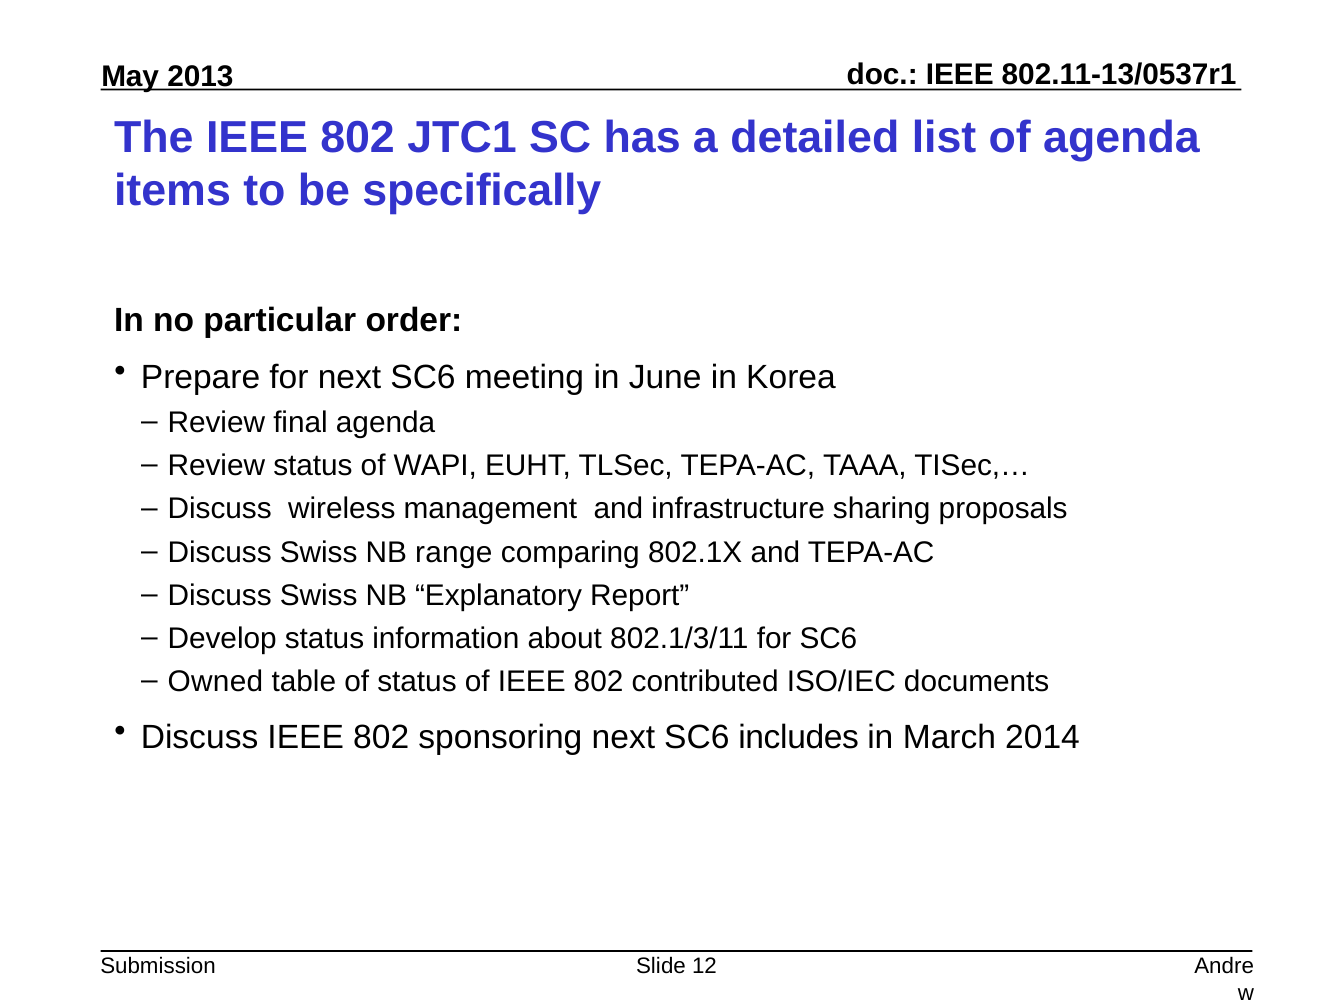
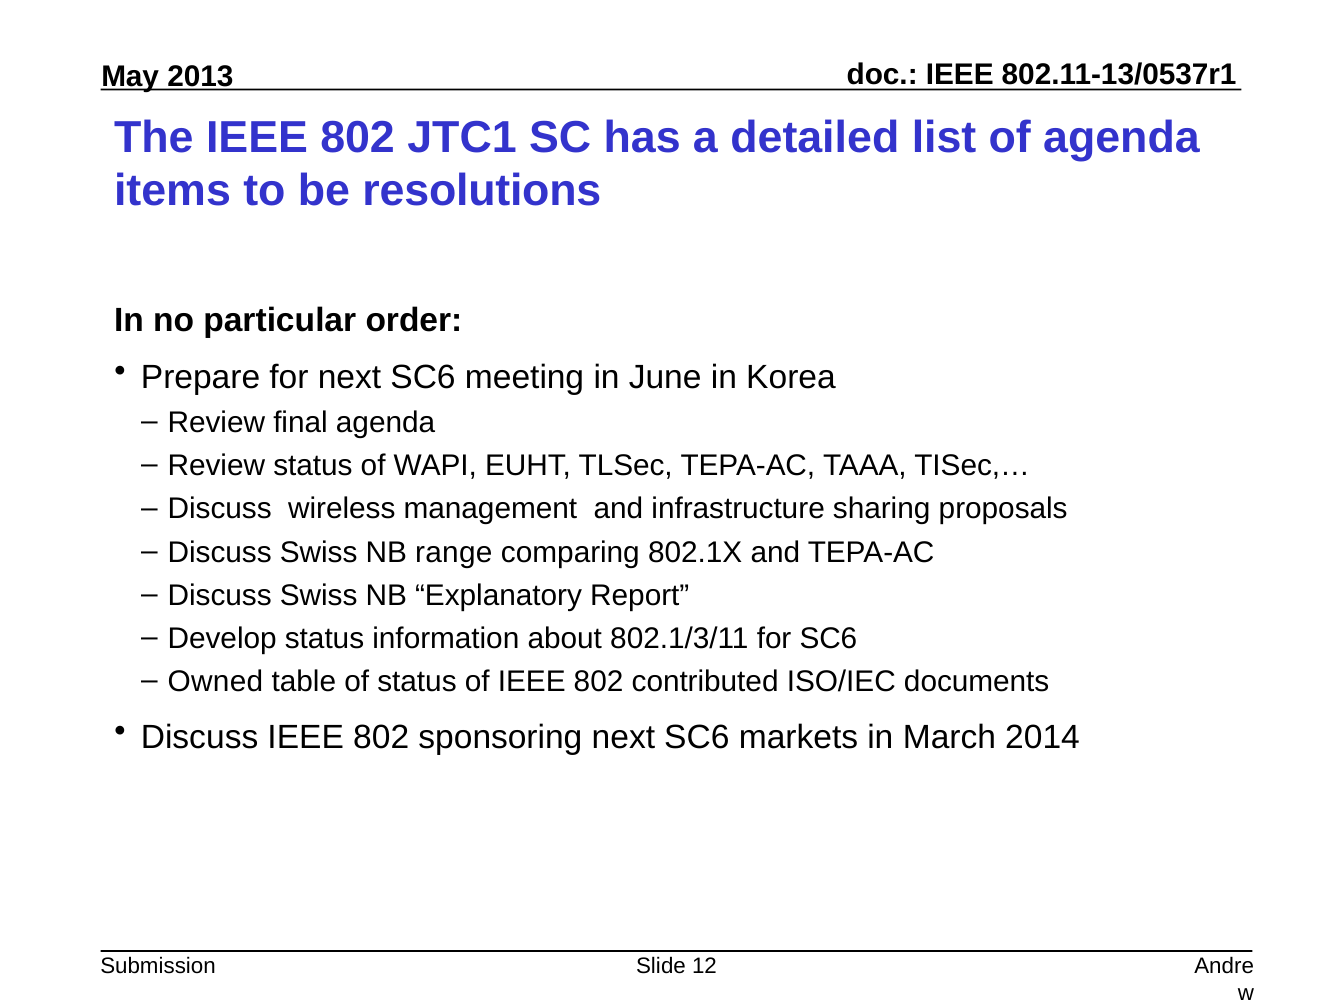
specifically: specifically -> resolutions (482, 191)
includes: includes -> markets (798, 737)
